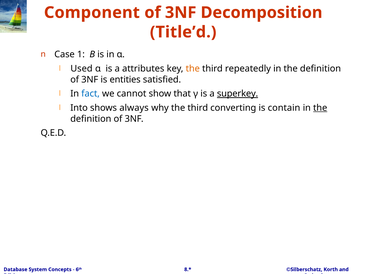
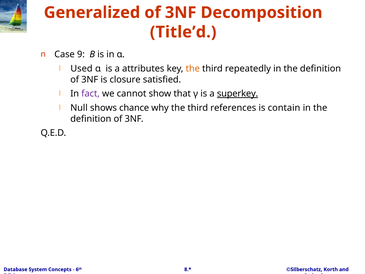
Component: Component -> Generalized (92, 13)
1: 1 -> 9 (81, 54)
entities: entities -> closure (125, 79)
fact colour: blue -> purple (91, 94)
Into: Into -> Null (79, 108)
always: always -> chance (134, 108)
converting: converting -> references (233, 108)
the underline: present -> none (320, 108)
